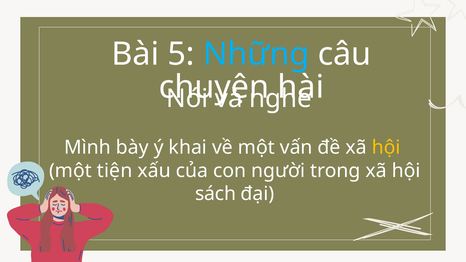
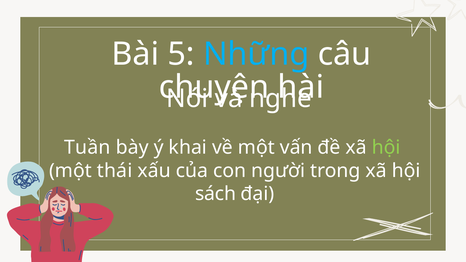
Mình: Mình -> Tuần (87, 147)
hội colour: yellow -> light green (386, 147)
tiện: tiện -> thái (115, 171)
